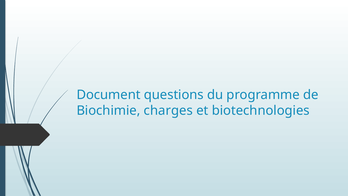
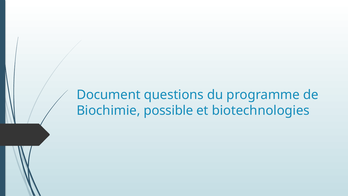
charges: charges -> possible (168, 110)
